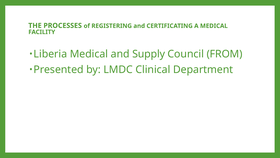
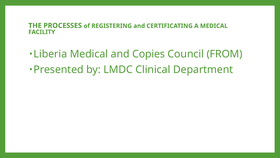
Supply: Supply -> Copies (149, 54)
